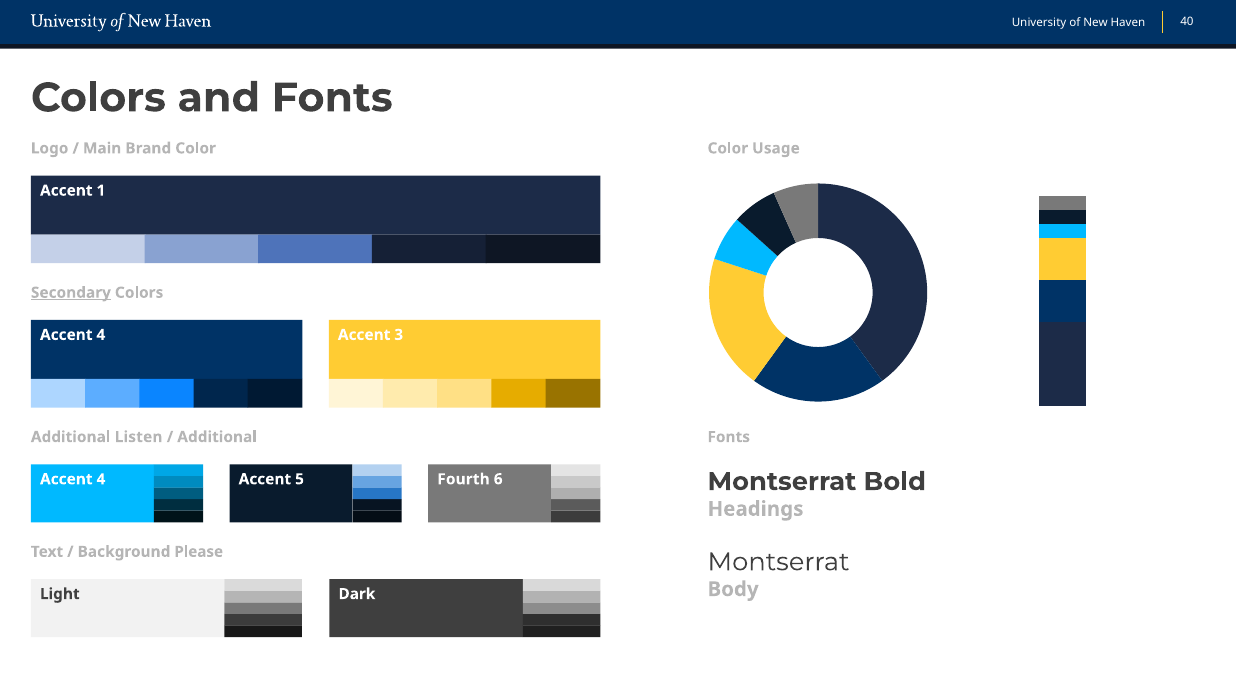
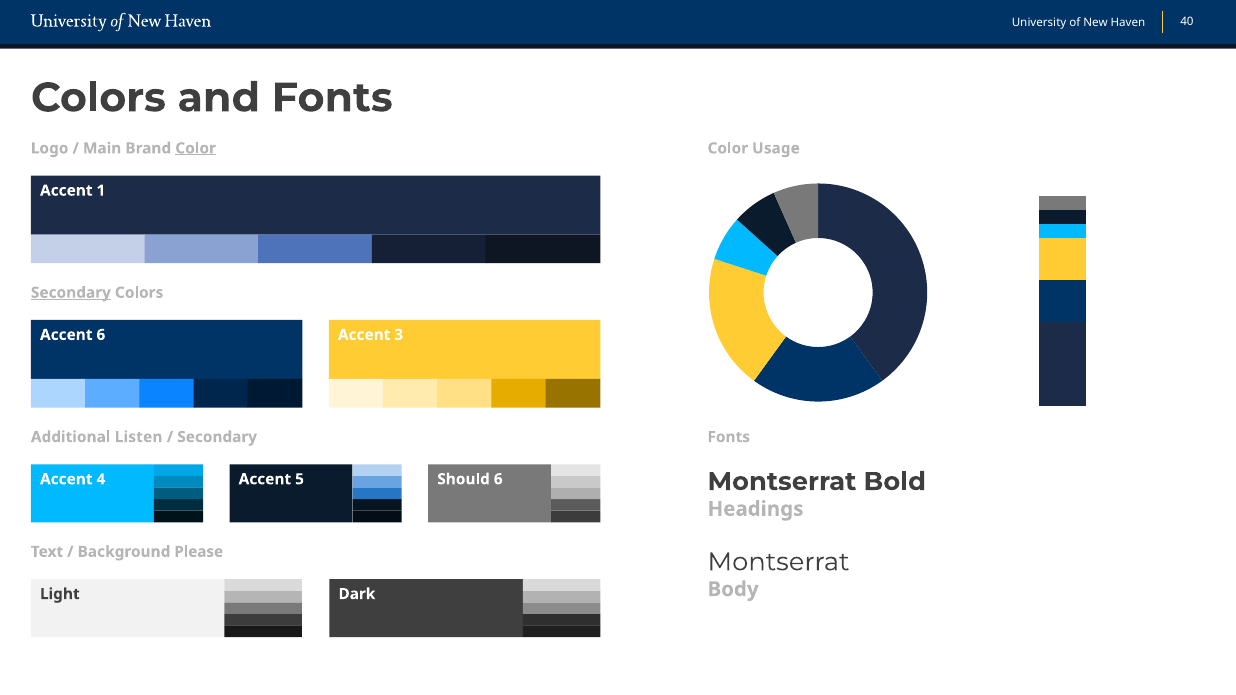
Color underline: none -> present (196, 148)
4: 4 -> 6 (101, 335)
Additional: Additional -> Secondary (217, 437)
Fourth: Fourth -> Should (464, 479)
